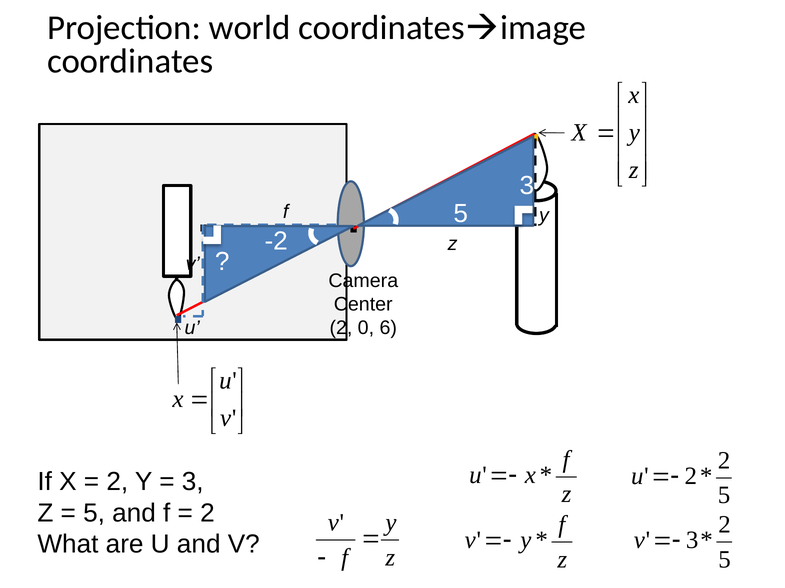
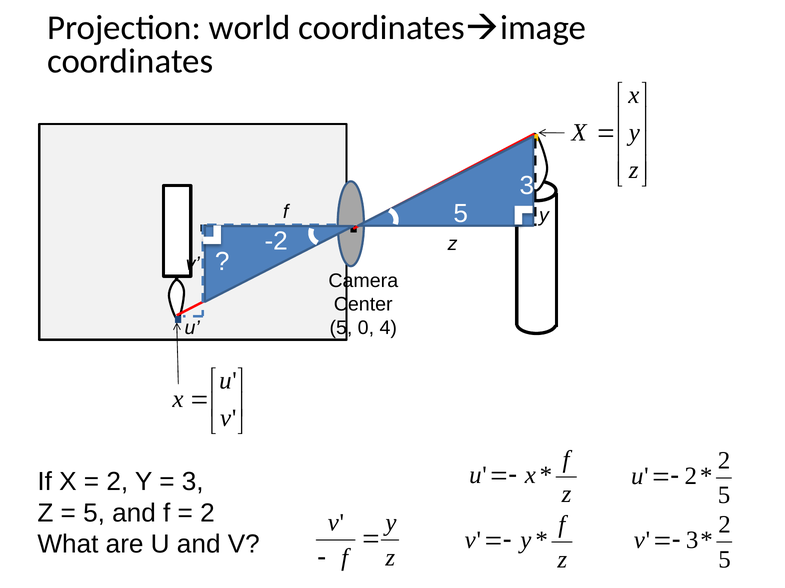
2: 2 -> 5 (341, 328)
6: 6 -> 4 (388, 328)
